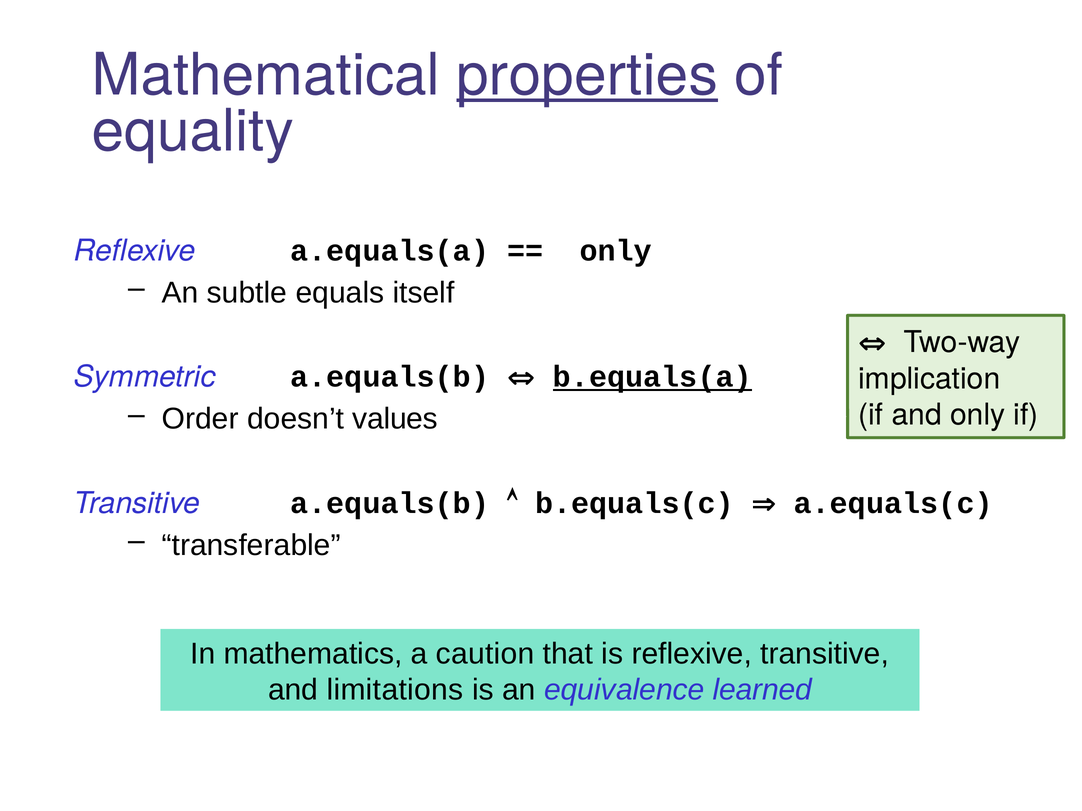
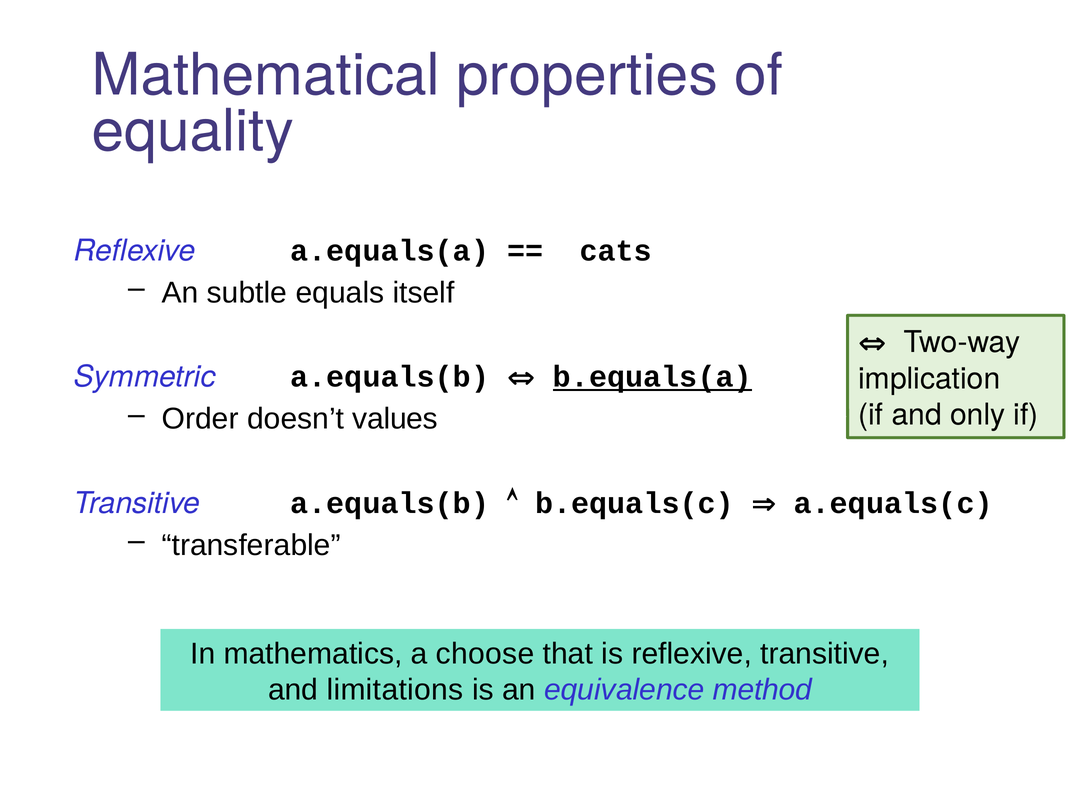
properties underline: present -> none (587, 75)
only: only -> cats (616, 251)
caution: caution -> choose (485, 654)
learned: learned -> method (762, 690)
